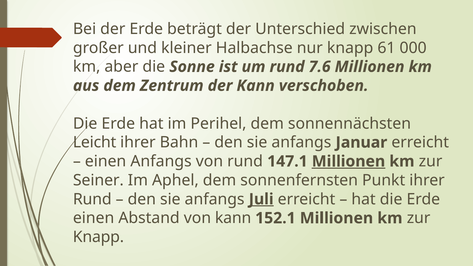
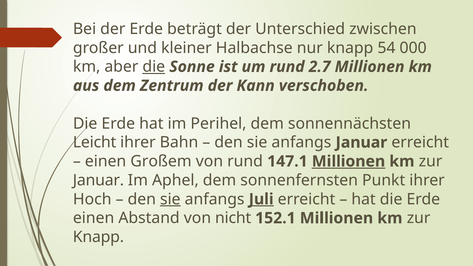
61: 61 -> 54 (386, 48)
die underline: none -> present (154, 67)
7.6: 7.6 -> 2.7 (320, 67)
einen Anfangs: Anfangs -> Großem (161, 161)
Seiner: Seiner -> Januar (98, 180)
Rund: Rund -> Hoch (92, 199)
sie underline: none -> present (170, 199)
von kann: kann -> nicht (233, 218)
